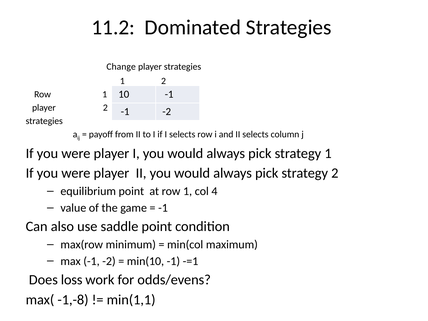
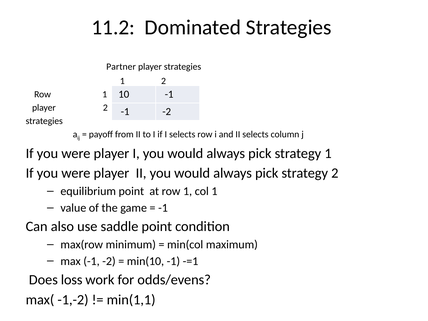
Change: Change -> Partner (121, 67)
col 4: 4 -> 1 (214, 191)
-1,-8: -1,-8 -> -1,-2 (73, 300)
